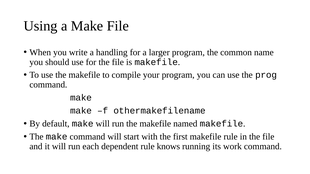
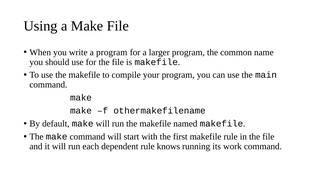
a handling: handling -> program (112, 52)
prog: prog -> main (266, 75)
